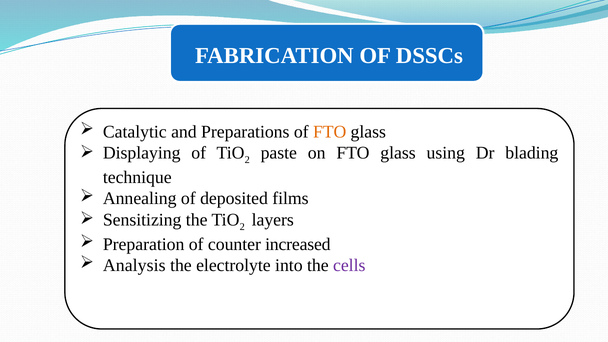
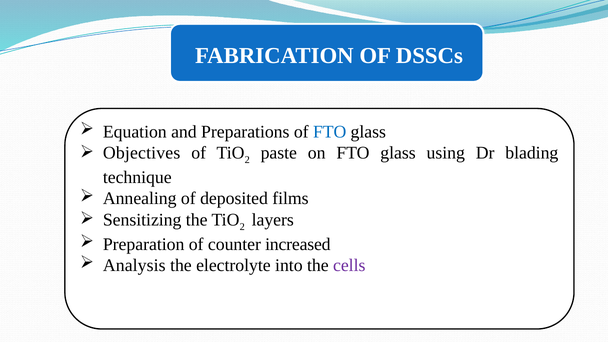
Catalytic: Catalytic -> Equation (135, 132)
FTO colour: orange -> blue (330, 132)
Displaying: Displaying -> Objectives (142, 153)
